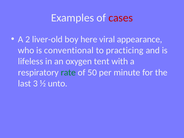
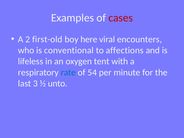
liver-old: liver-old -> first-old (47, 39)
appearance: appearance -> encounters (139, 39)
practicing: practicing -> affections (125, 50)
rate colour: green -> blue (68, 72)
50: 50 -> 54 (92, 72)
